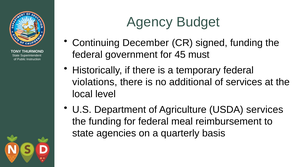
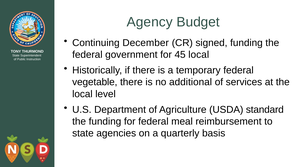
45 must: must -> local (199, 55)
violations: violations -> vegetable (95, 82)
USDA services: services -> standard (265, 110)
